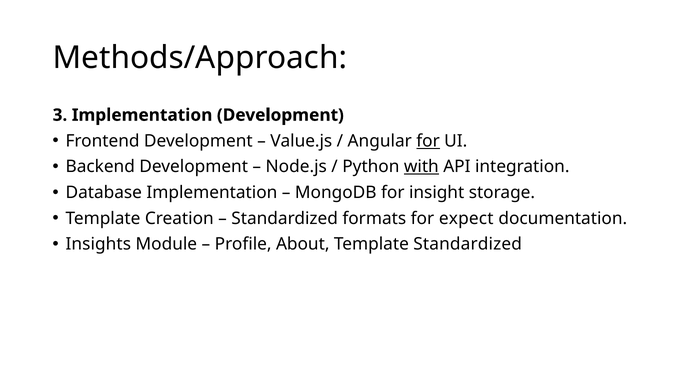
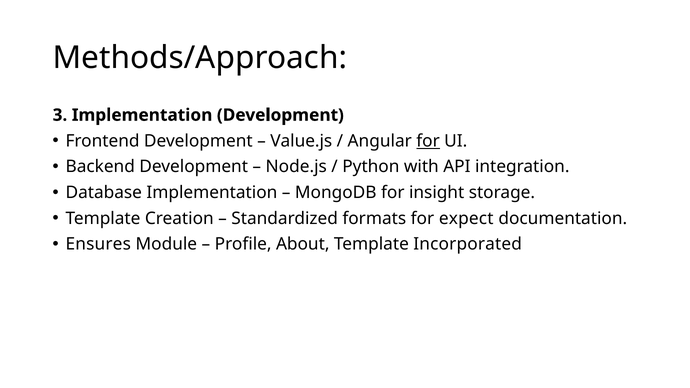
with underline: present -> none (421, 167)
Insights: Insights -> Ensures (98, 244)
Template Standardized: Standardized -> Incorporated (468, 244)
